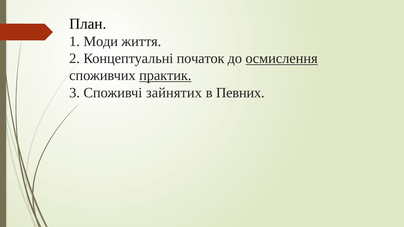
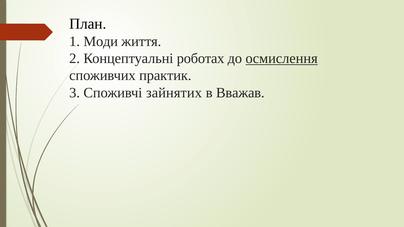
початок: початок -> роботах (201, 59)
практик underline: present -> none (165, 76)
Певних: Певних -> Вважав (240, 93)
